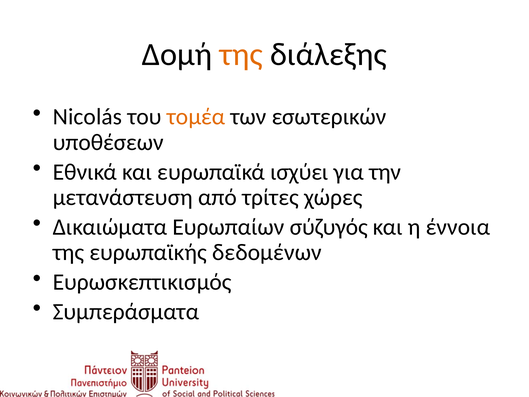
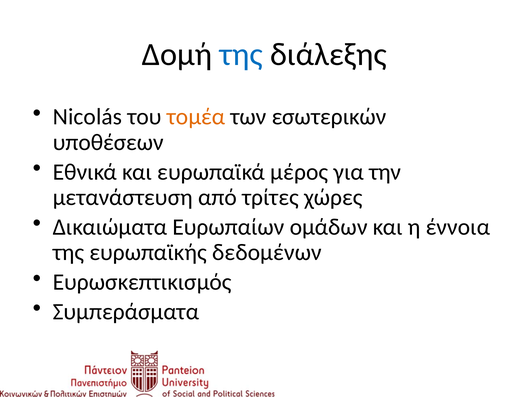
της colour: orange -> blue (241, 55)
ισχύει: ισχύει -> μέρος (299, 172)
σύζυγός: σύζυγός -> ομάδων (329, 227)
